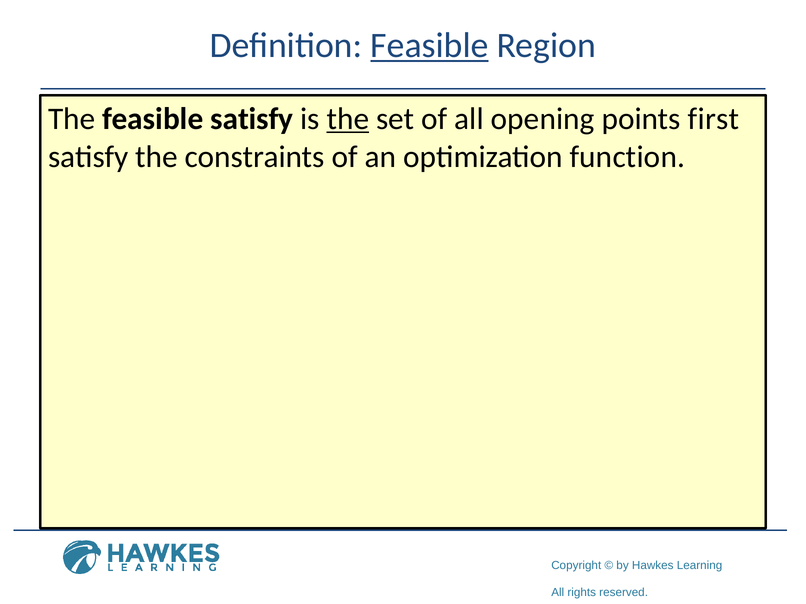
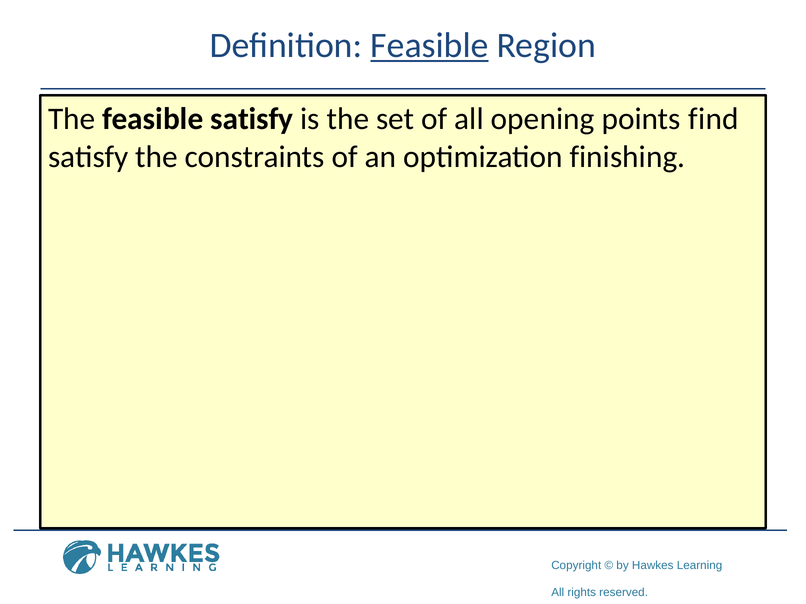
the underline: present -> none (348, 119)
first: first -> find (714, 119)
function: function -> finishing (627, 157)
